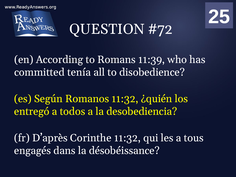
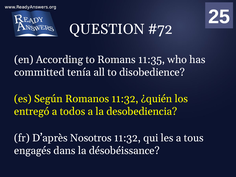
11:39: 11:39 -> 11:35 (152, 60)
Corinthe: Corinthe -> Nosotros (91, 138)
